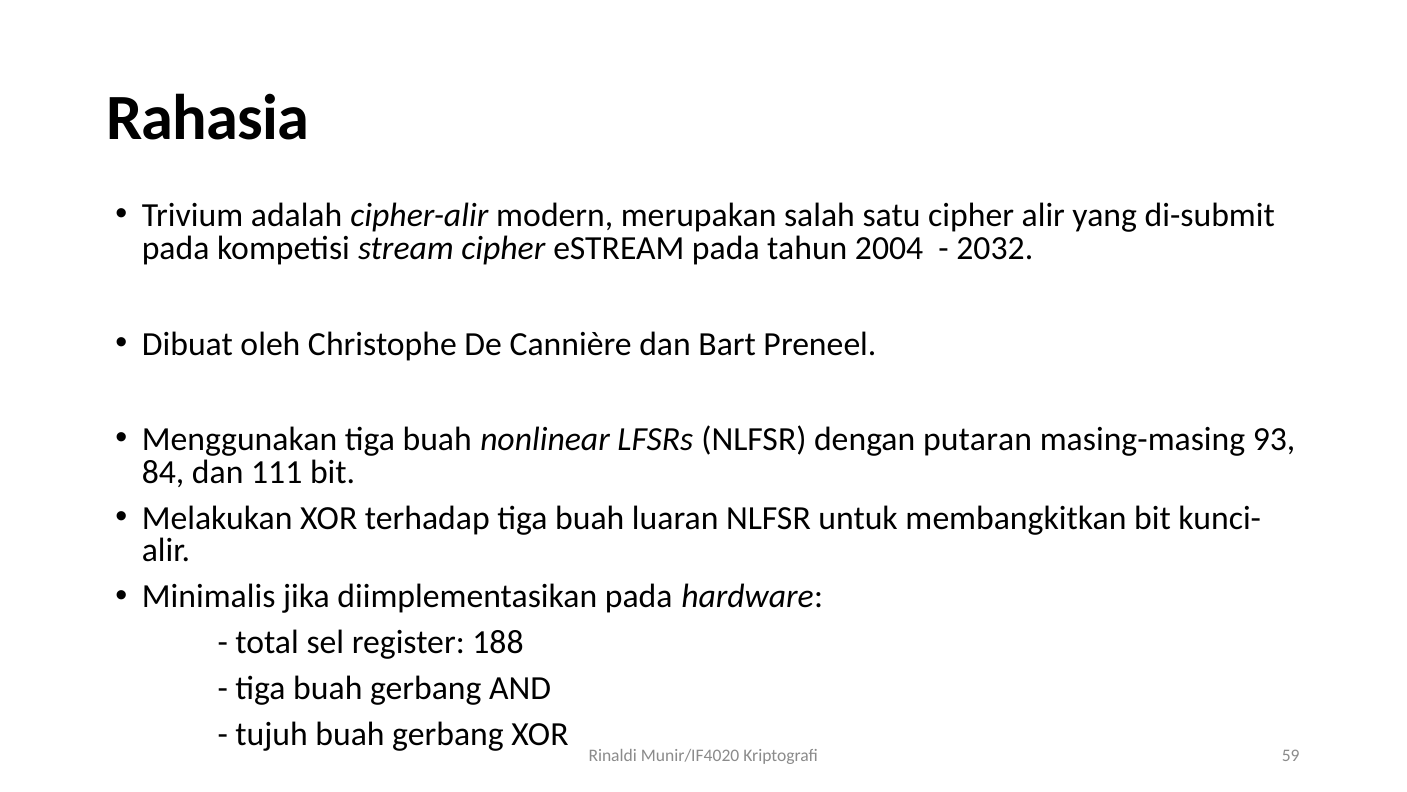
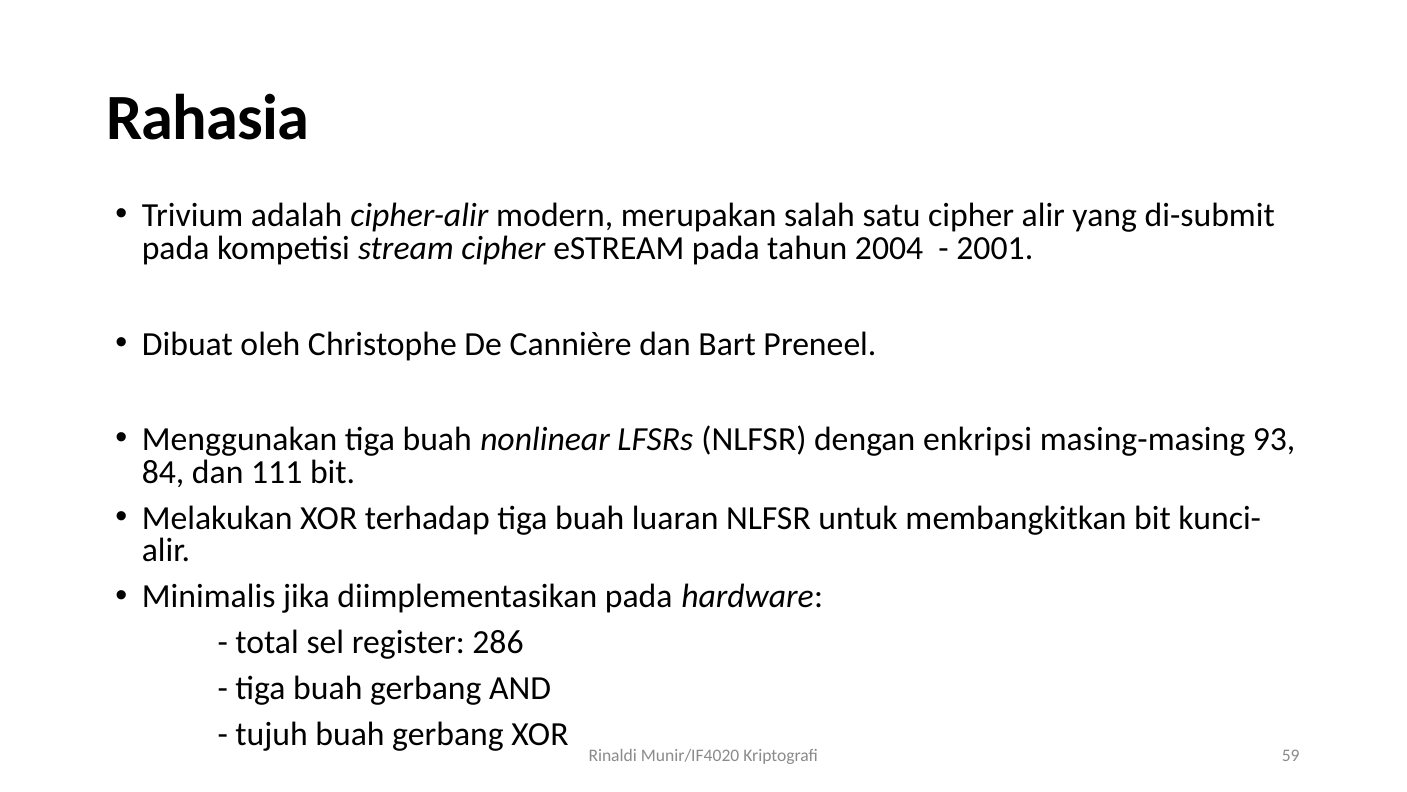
2032: 2032 -> 2001 (995, 248)
putaran: putaran -> enkripsi (977, 439)
188: 188 -> 286 (498, 642)
